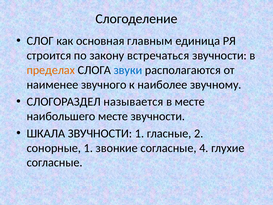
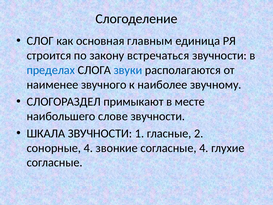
пределах colour: orange -> blue (51, 70)
называется: называется -> примыкают (134, 102)
наибольшего месте: месте -> слове (113, 116)
сонорные 1: 1 -> 4 (88, 148)
